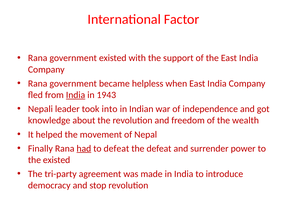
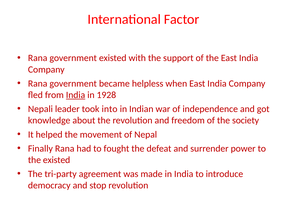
1943: 1943 -> 1928 (106, 95)
wealth: wealth -> society (246, 121)
had underline: present -> none (84, 149)
to defeat: defeat -> fought (116, 149)
